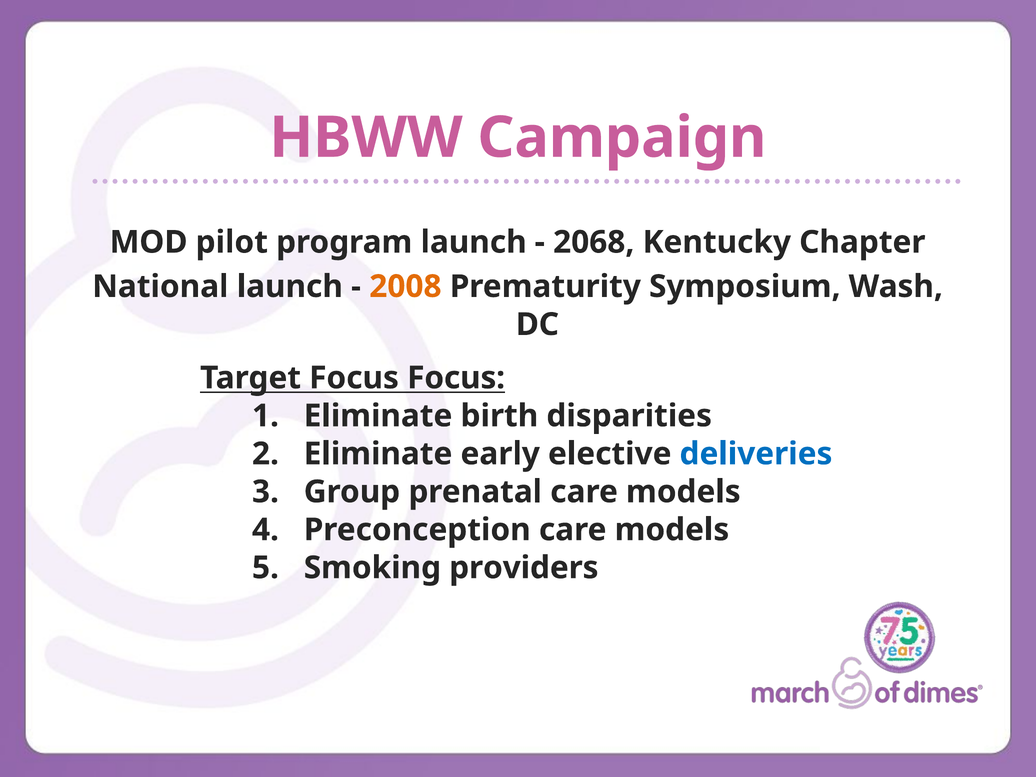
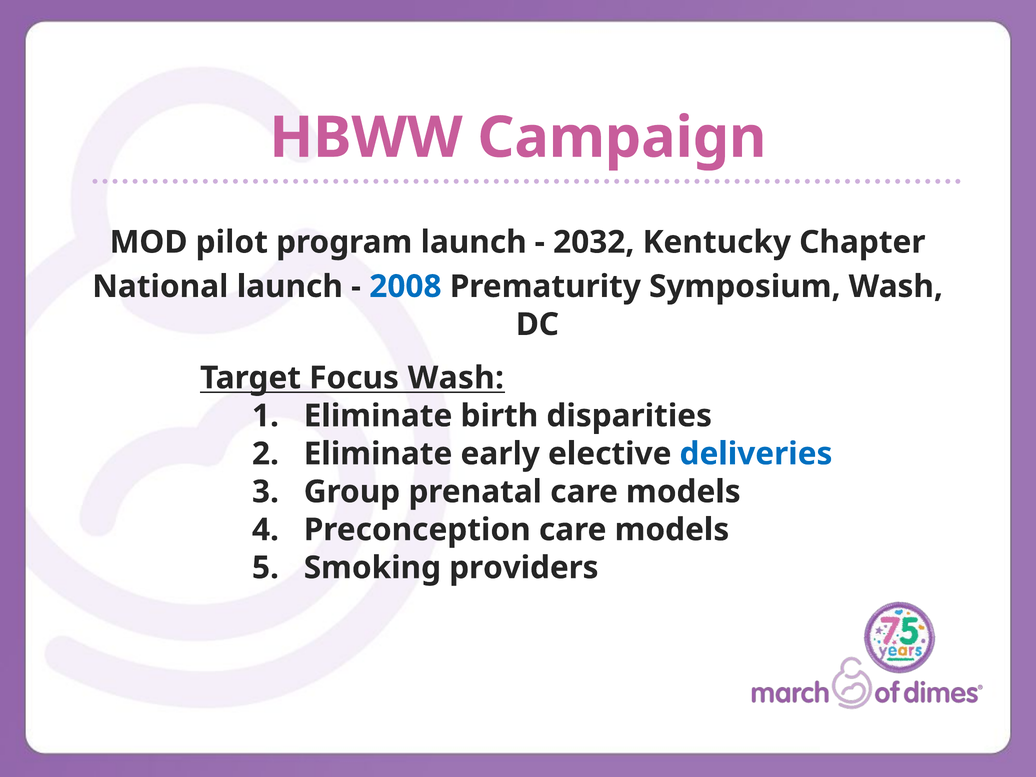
2068: 2068 -> 2032 (594, 242)
2008 colour: orange -> blue (405, 287)
Focus Focus: Focus -> Wash (456, 378)
